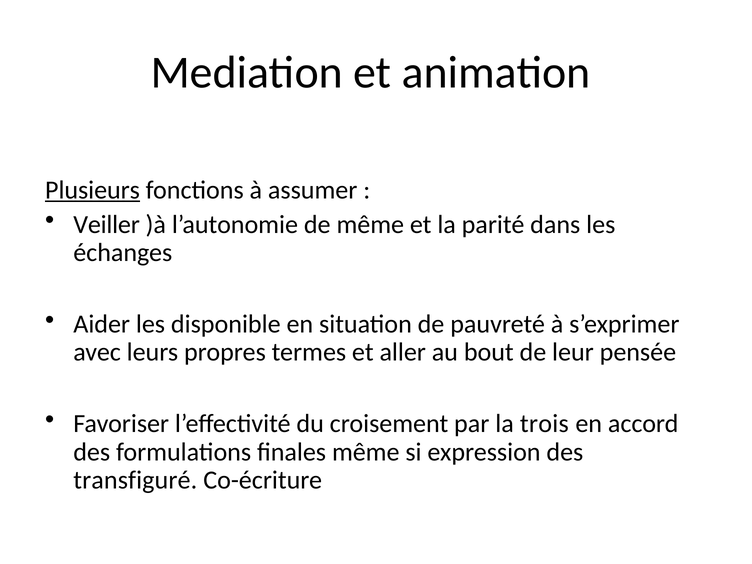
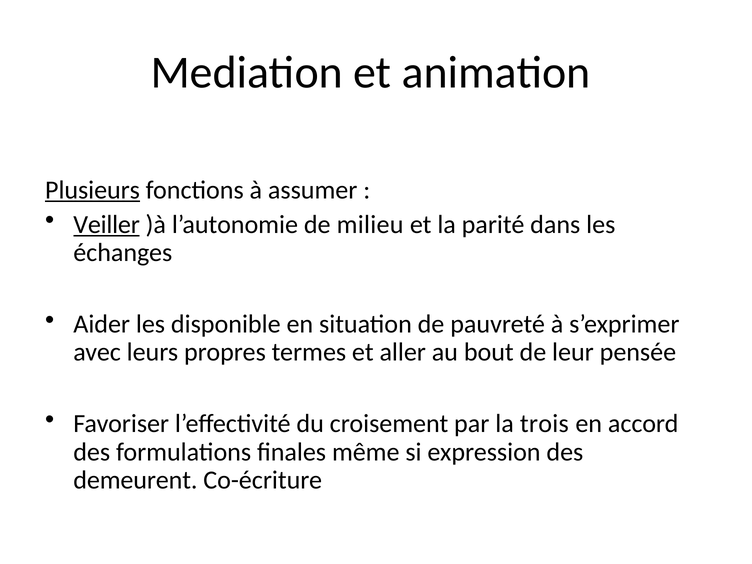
Veiller underline: none -> present (107, 224)
de même: même -> milieu (370, 224)
transfiguré: transfiguré -> demeurent (135, 480)
